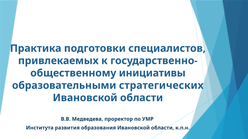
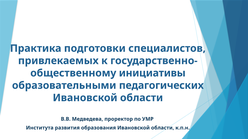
стратегических: стратегических -> педагогических (161, 86)
